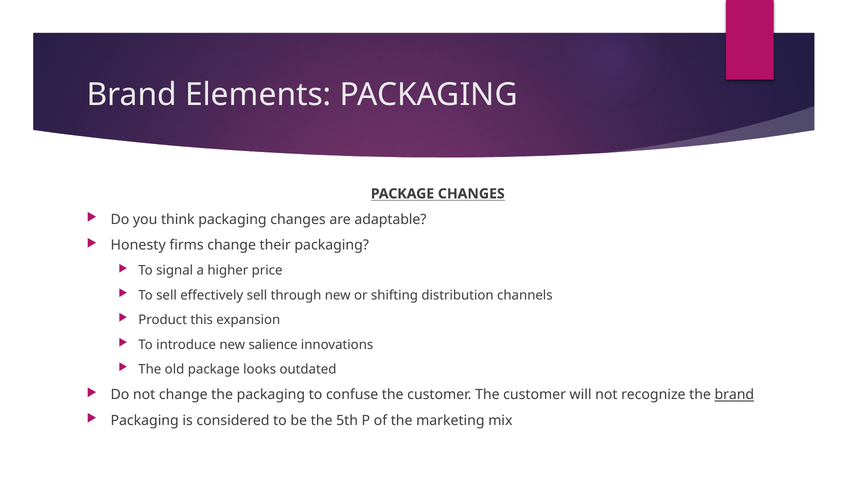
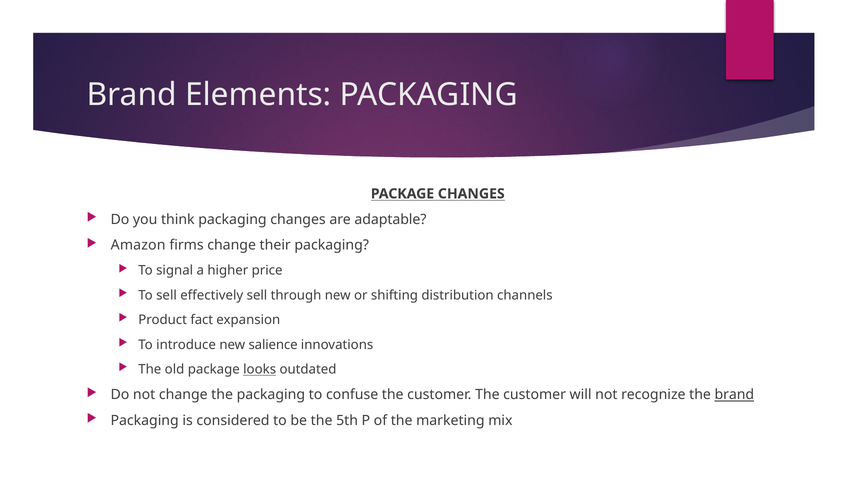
Honesty: Honesty -> Amazon (138, 245)
this: this -> fact (202, 320)
looks underline: none -> present (260, 369)
